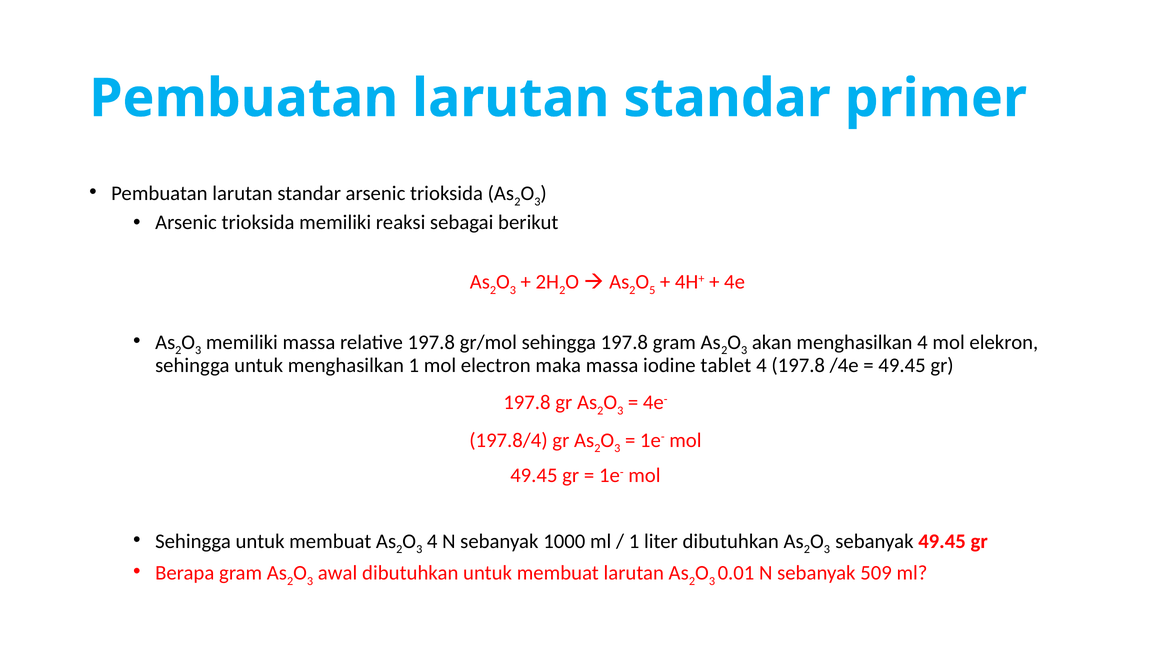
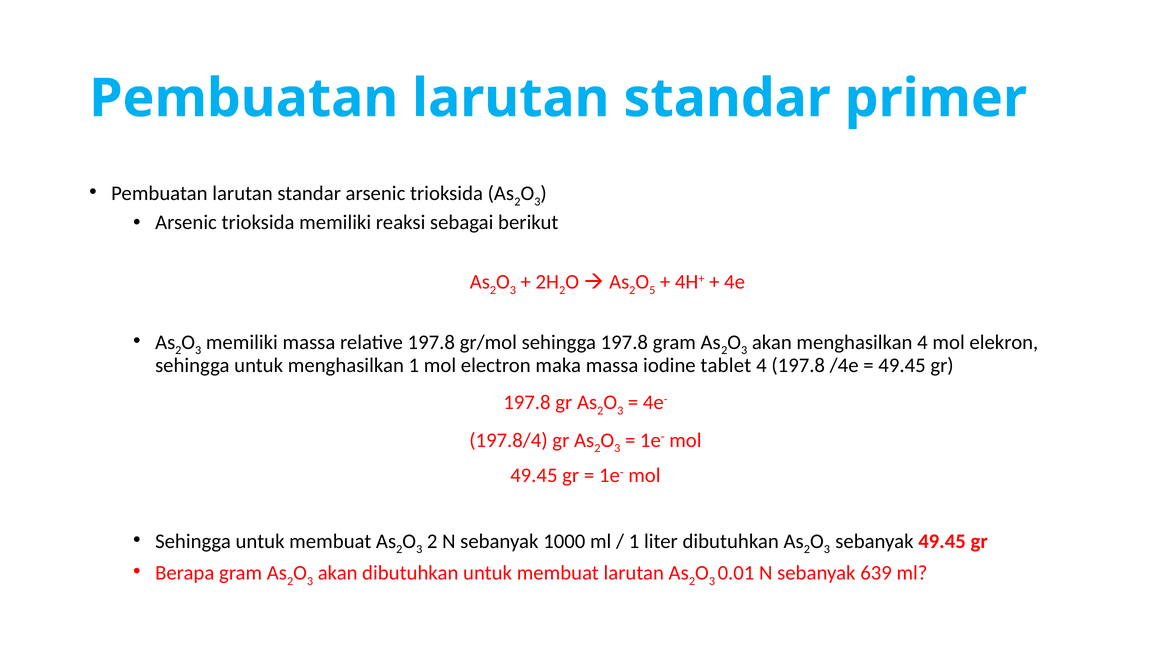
4: 4 -> 2 (432, 541)
awal: awal -> akan (338, 573)
509: 509 -> 639 (876, 573)
